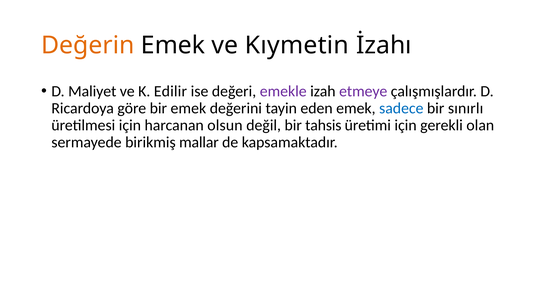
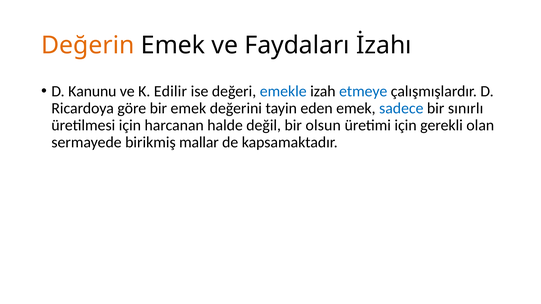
Kıymetin: Kıymetin -> Faydaları (297, 45)
Maliyet: Maliyet -> Kanunu (92, 91)
emekle colour: purple -> blue (283, 91)
etmeye colour: purple -> blue (363, 91)
olsun: olsun -> halde (225, 126)
tahsis: tahsis -> olsun (323, 126)
